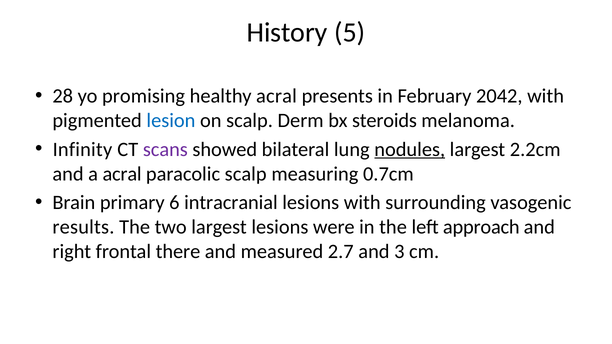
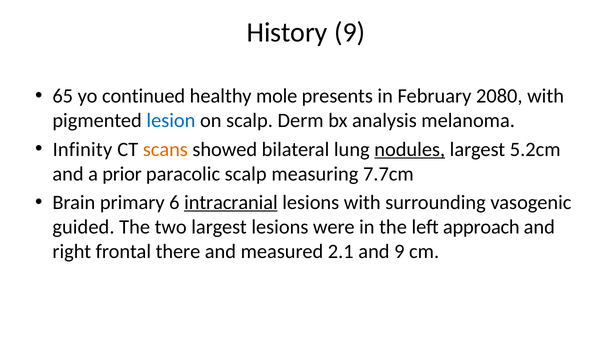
History 5: 5 -> 9 (350, 33)
28: 28 -> 65 (63, 96)
promising: promising -> continued (144, 96)
healthy acral: acral -> mole (277, 96)
2042: 2042 -> 2080 (499, 96)
steroids: steroids -> analysis (384, 121)
scans colour: purple -> orange (165, 149)
2.2cm: 2.2cm -> 5.2cm (535, 149)
a acral: acral -> prior (122, 174)
0.7cm: 0.7cm -> 7.7cm (388, 174)
intracranial underline: none -> present (231, 202)
results: results -> guided (83, 227)
2.7: 2.7 -> 2.1 (341, 251)
and 3: 3 -> 9 (399, 251)
